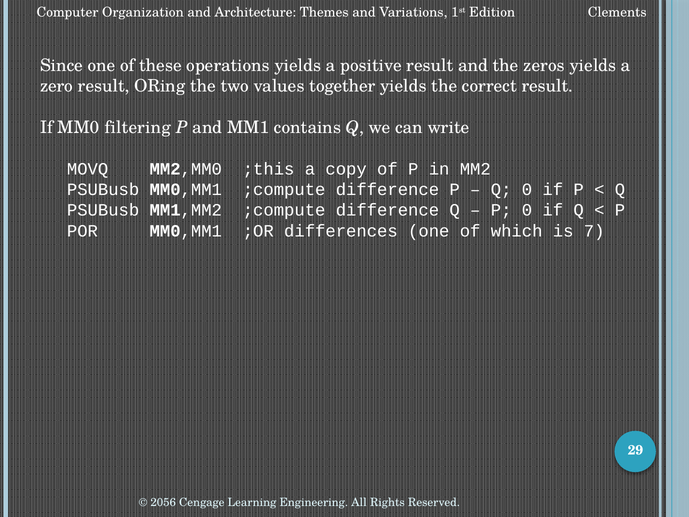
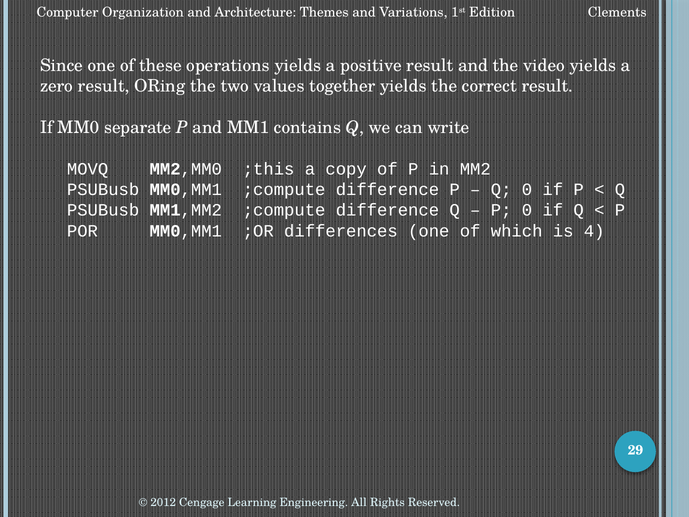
zeros: zeros -> video (544, 66)
filtering: filtering -> separate (138, 128)
7: 7 -> 4 (594, 231)
2056: 2056 -> 2012 (163, 502)
